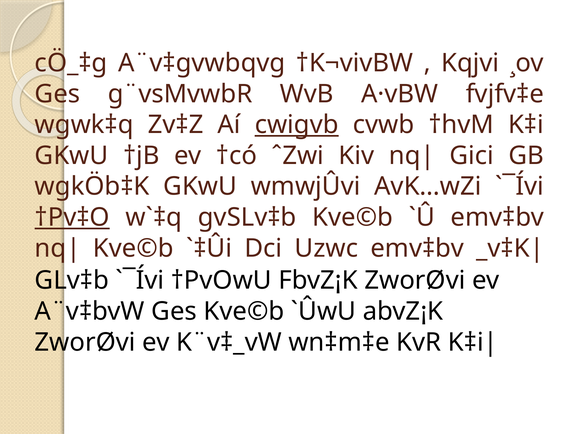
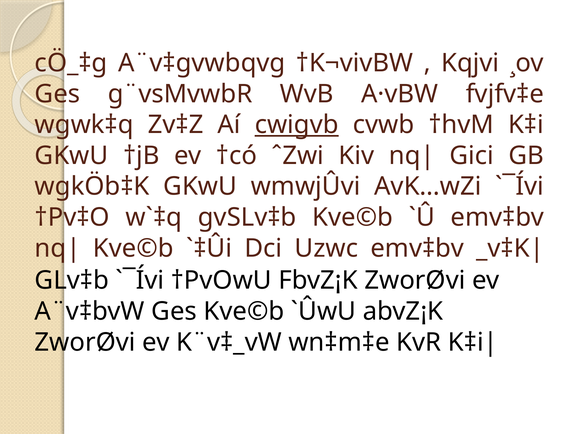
†Pv‡O underline: present -> none (72, 217)
